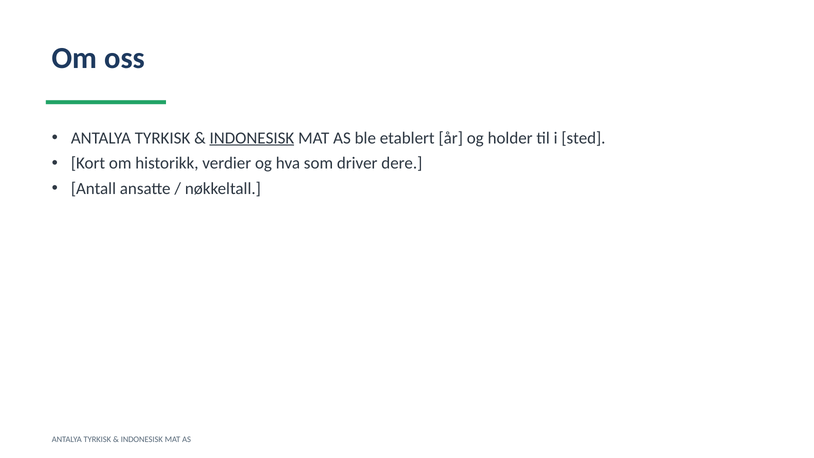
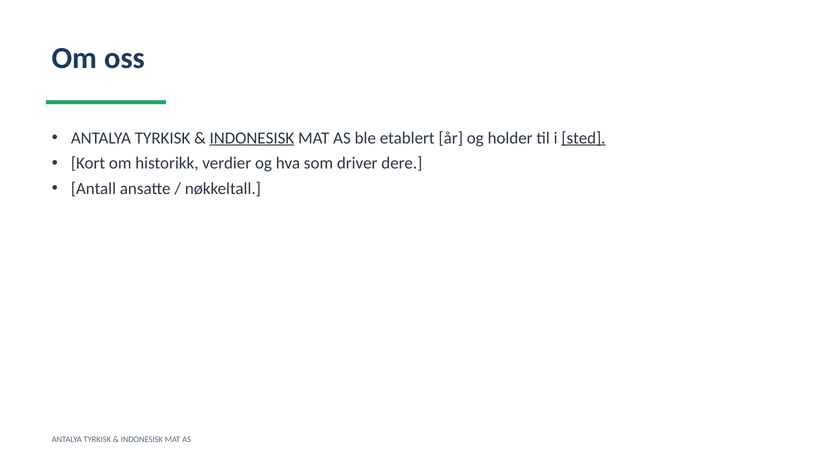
sted underline: none -> present (583, 138)
